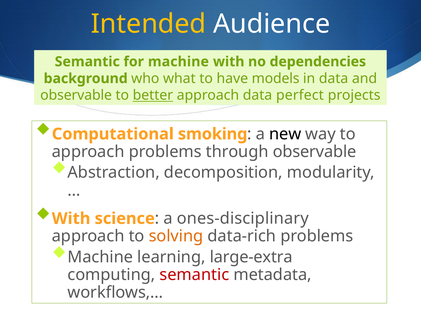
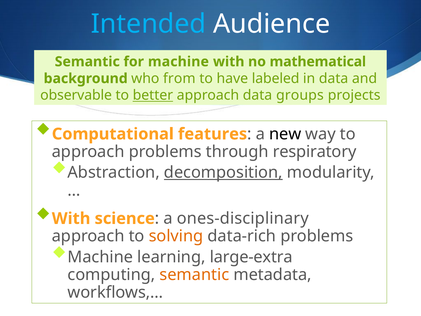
Intended colour: yellow -> light blue (148, 24)
dependencies: dependencies -> mathematical (318, 62)
what: what -> from (179, 78)
models: models -> labeled (276, 78)
perfect: perfect -> groups (300, 95)
smoking: smoking -> features (213, 134)
through observable: observable -> respiratory (315, 152)
decomposition underline: none -> present (223, 172)
semantic colour: red -> orange (194, 275)
